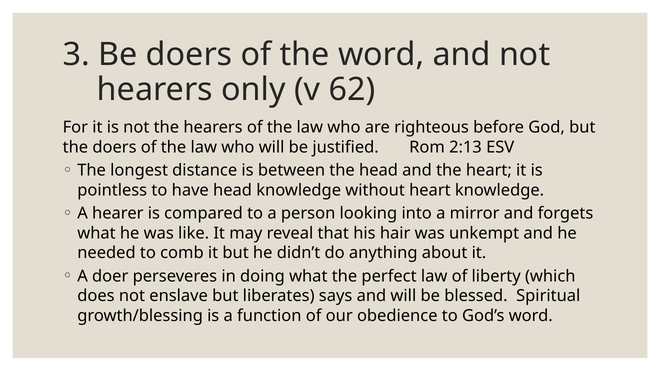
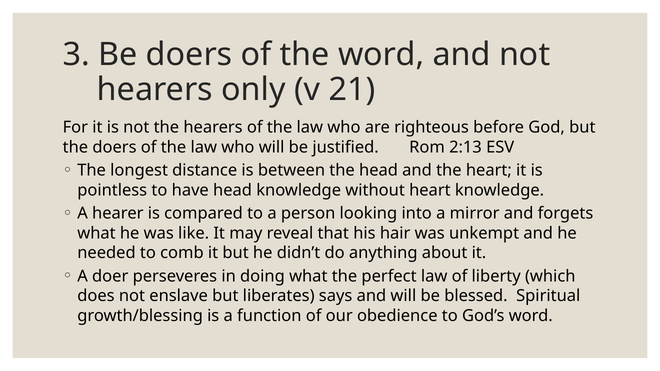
62: 62 -> 21 (352, 89)
